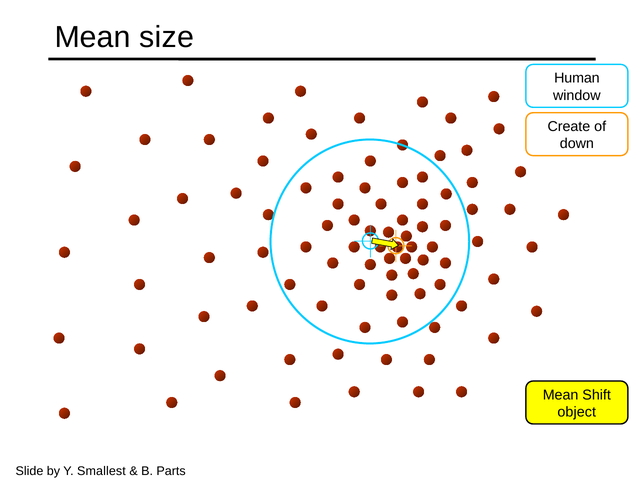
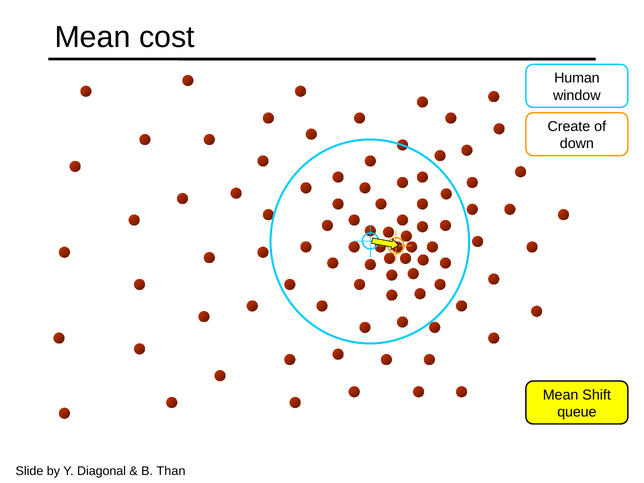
size: size -> cost (167, 37)
object: object -> queue (577, 412)
Smallest: Smallest -> Diagonal (102, 471)
Parts: Parts -> Than (171, 471)
